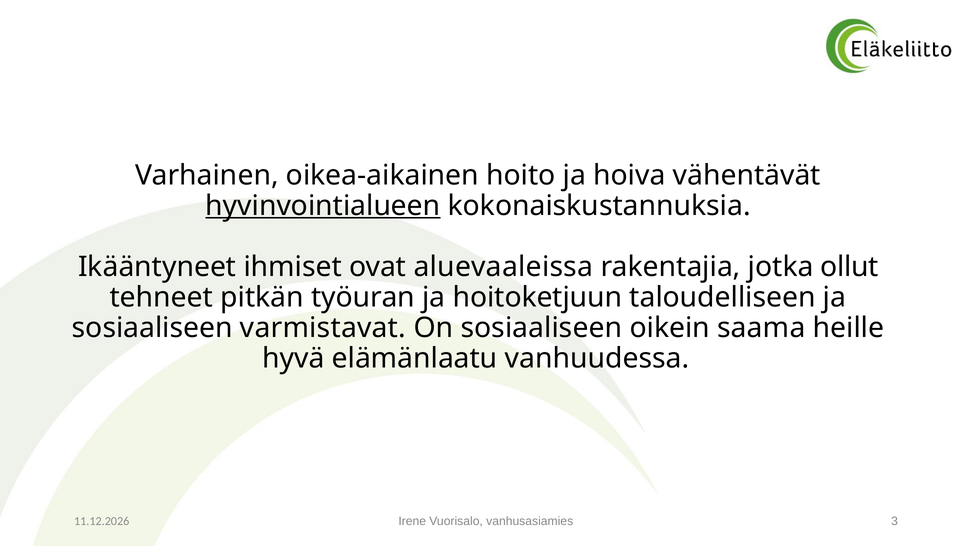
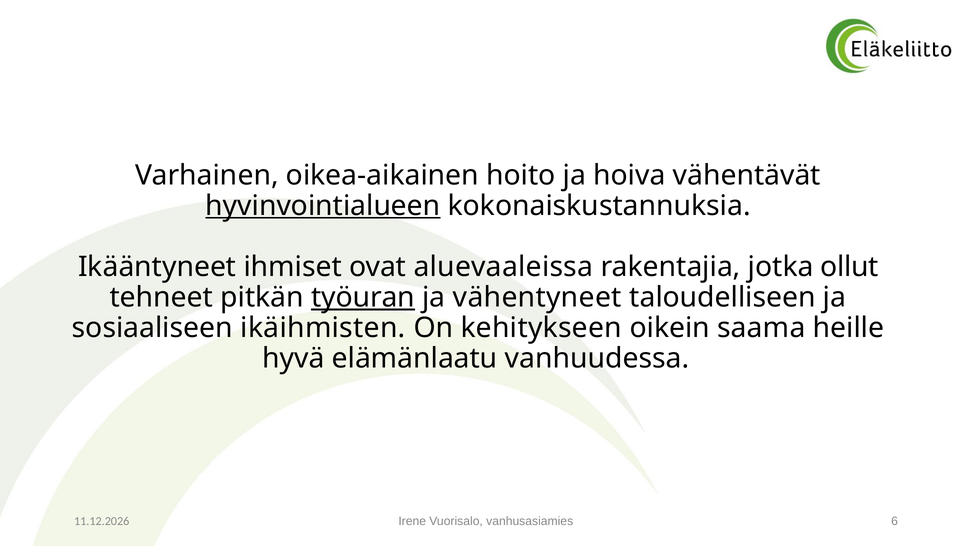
työuran underline: none -> present (363, 298)
hoitoketjuun: hoitoketjuun -> vähentyneet (537, 298)
varmistavat: varmistavat -> ikäihmisten (323, 328)
On sosiaaliseen: sosiaaliseen -> kehitykseen (541, 328)
3: 3 -> 6 (895, 522)
